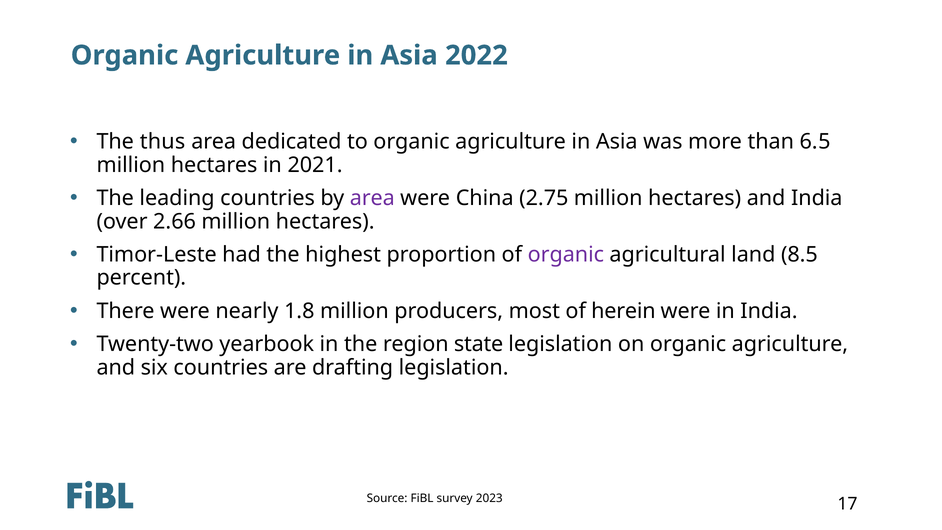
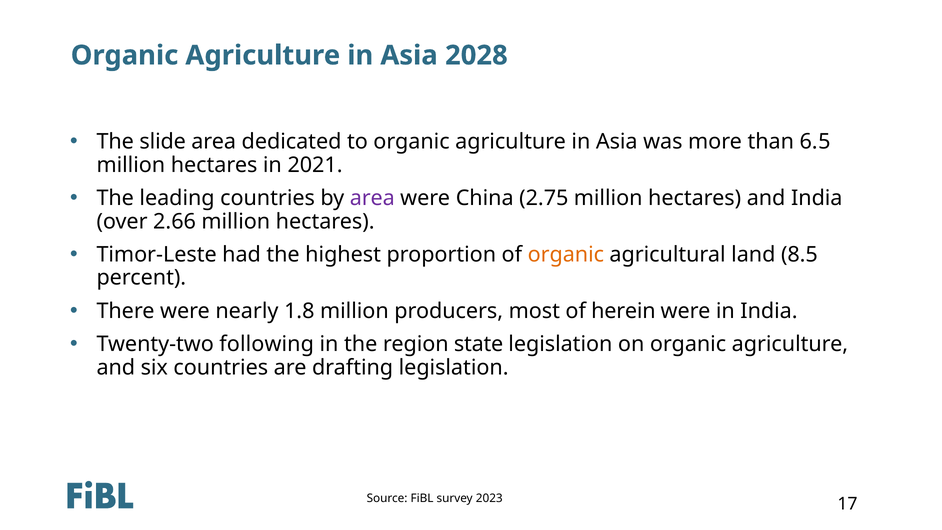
2022: 2022 -> 2028 (476, 55)
thus: thus -> slide (163, 142)
organic colour: purple -> orange (566, 254)
yearbook: yearbook -> following (267, 344)
